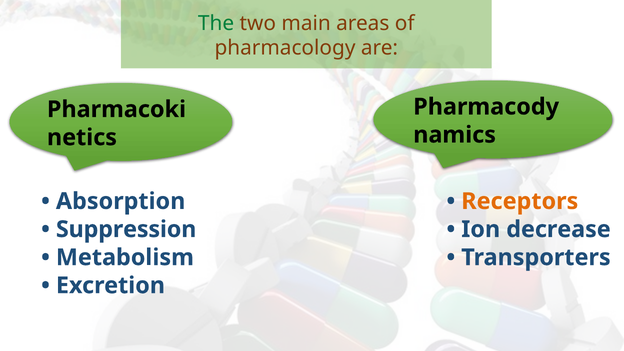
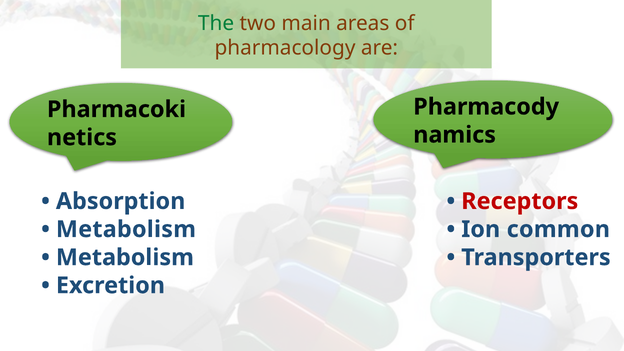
Receptors colour: orange -> red (520, 201)
Suppression: Suppression -> Metabolism (126, 229)
decrease: decrease -> common (558, 229)
